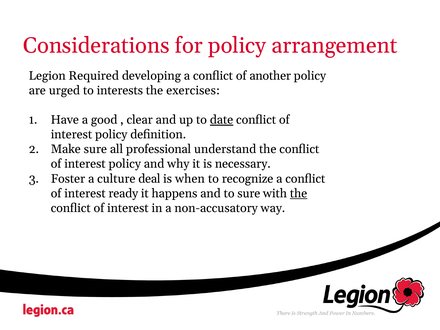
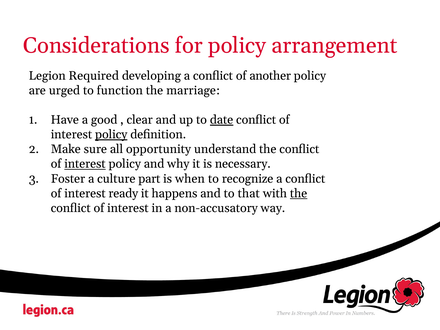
interests: interests -> function (120, 90)
exercises: exercises -> marriage (193, 90)
policy underline: none -> present (111, 135)
professional: professional -> opportunity (159, 149)
interest underline: none -> present (85, 164)
deal: deal -> part (149, 179)
to sure: sure -> that (249, 193)
